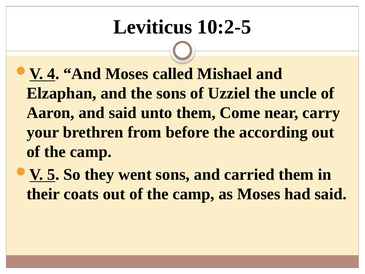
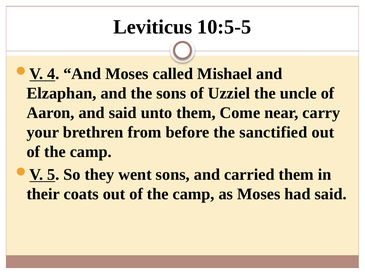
10:2-5: 10:2-5 -> 10:5-5 (224, 27)
according: according -> sanctified (273, 132)
